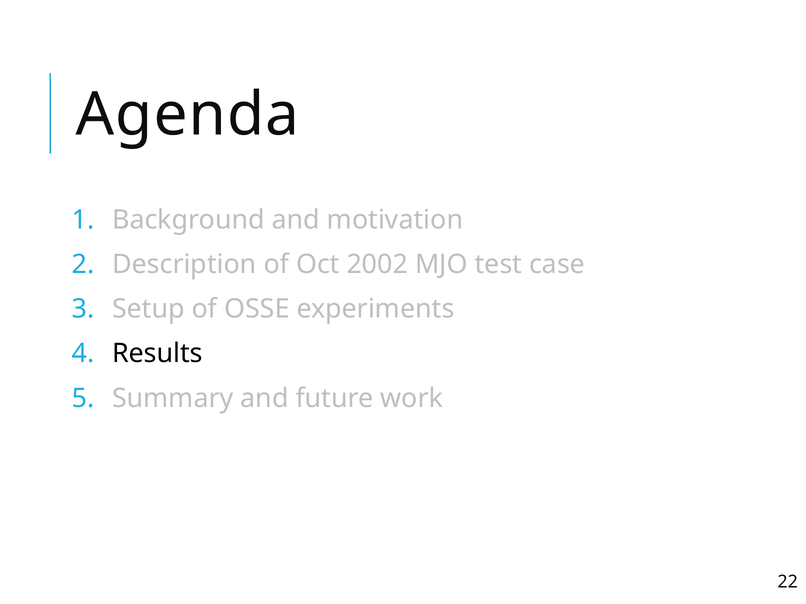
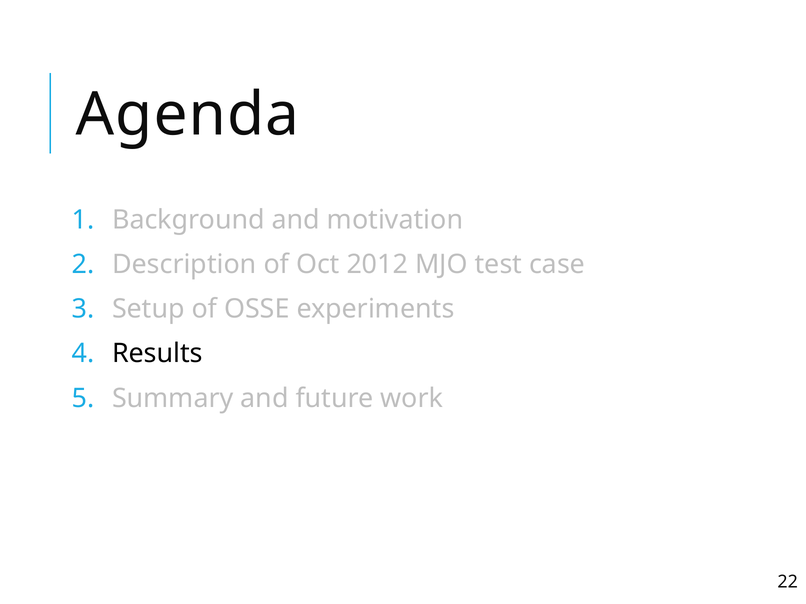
2002: 2002 -> 2012 (377, 265)
